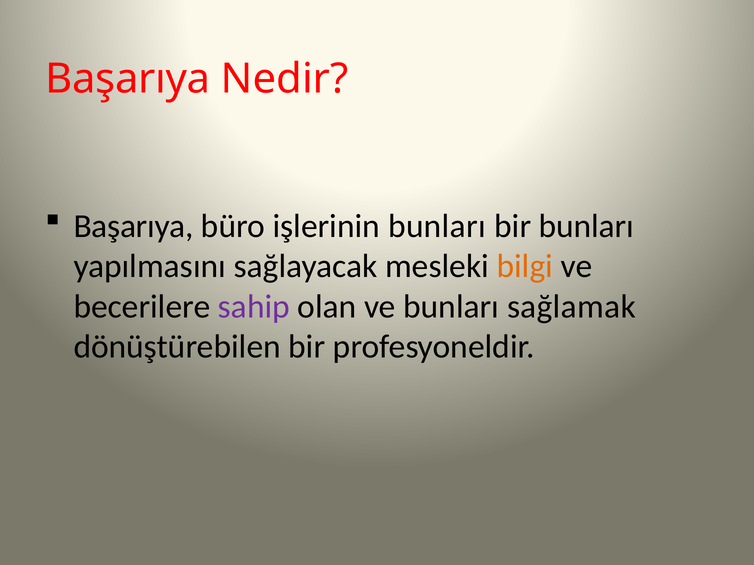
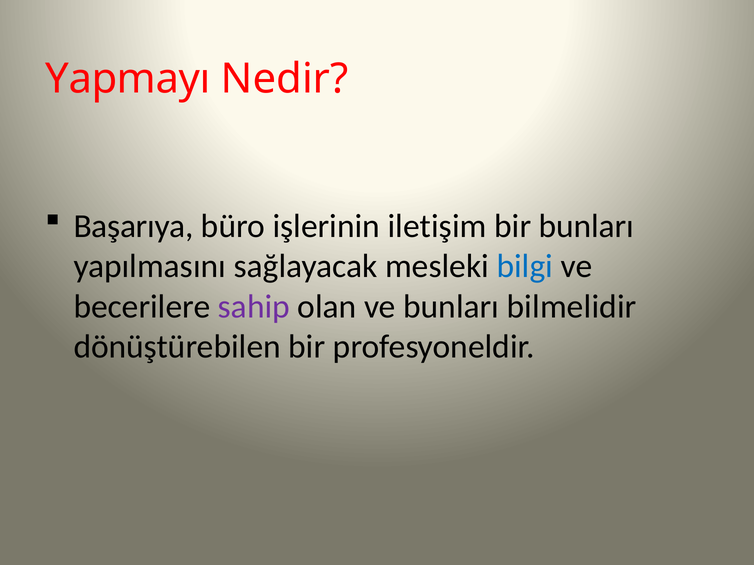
Başarıya: Başarıya -> Yapmayı (128, 79)
işlerinin bunları: bunları -> iletişim (437, 226)
bilgi colour: orange -> blue (525, 267)
sağlamak: sağlamak -> bilmelidir (572, 307)
